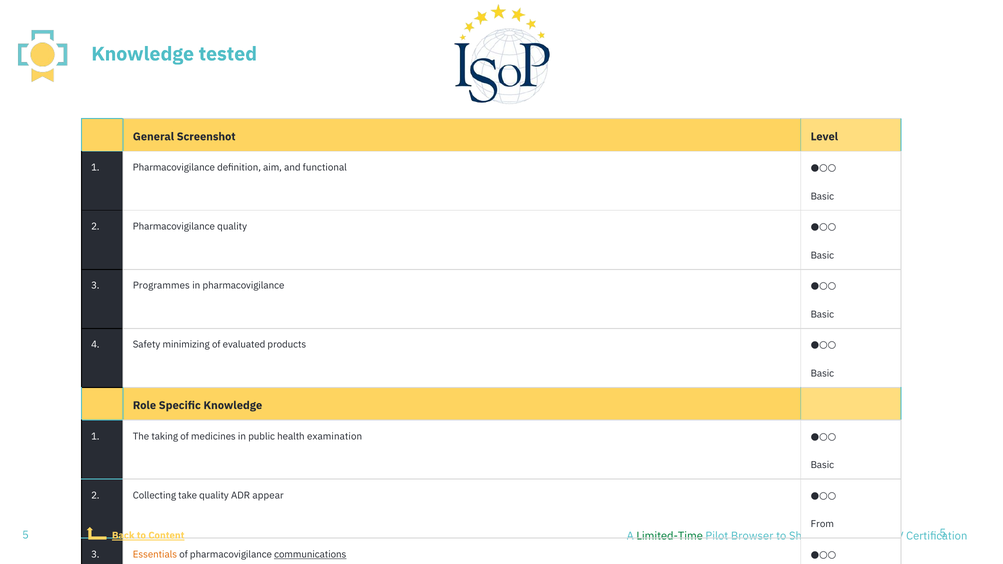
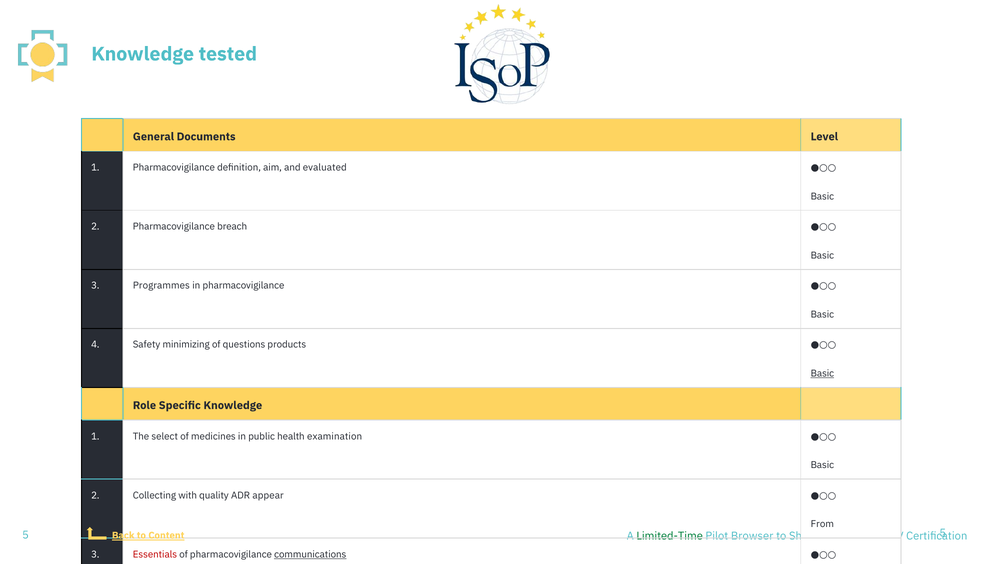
Screenshot: Screenshot -> Documents (206, 137)
functional: functional -> evaluated (325, 168)
Pharmacovigilance quality: quality -> breach (232, 227)
evaluated: evaluated -> questions (244, 345)
Basic underline: none -> present (822, 374)
taking: taking -> select (165, 437)
take: take -> with (188, 496)
Essentials colour: orange -> red (155, 555)
